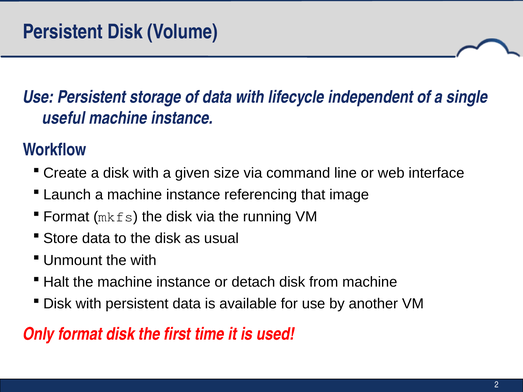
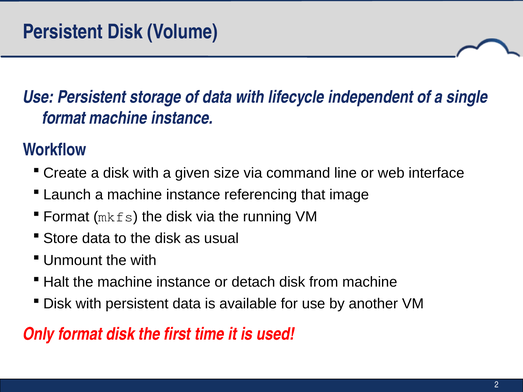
useful: useful -> format (64, 118)
